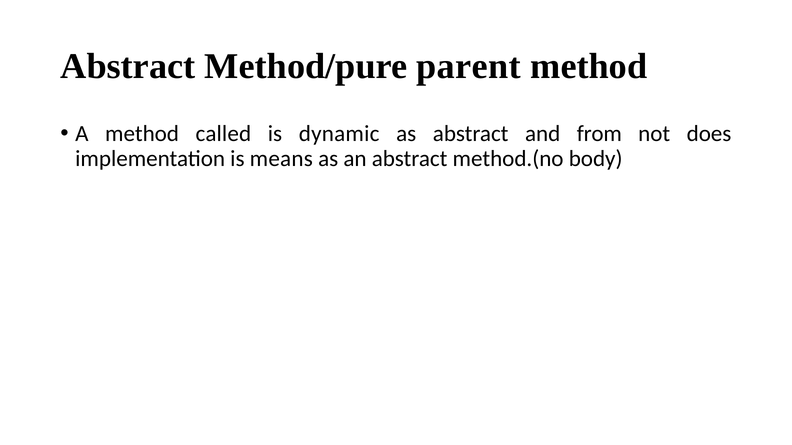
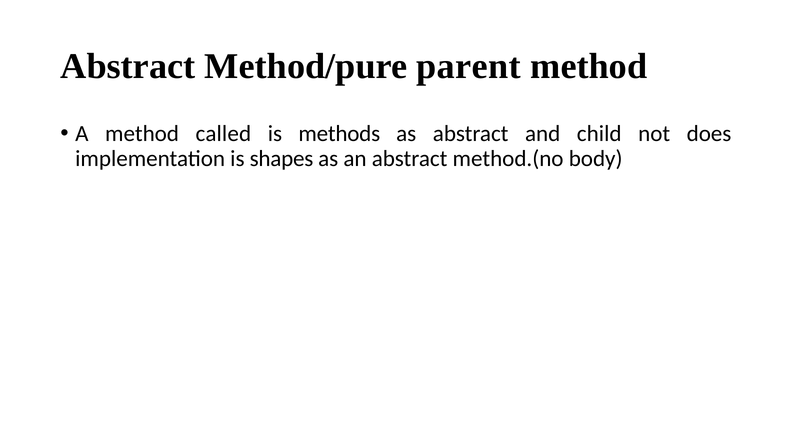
dynamic: dynamic -> methods (339, 134)
from: from -> child (599, 134)
means: means -> shapes (281, 159)
